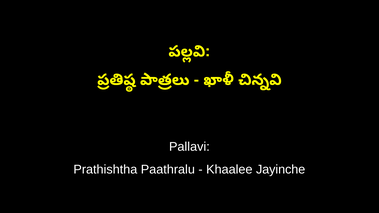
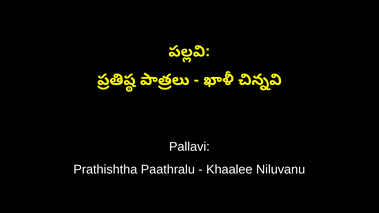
Jayinche: Jayinche -> Niluvanu (281, 170)
